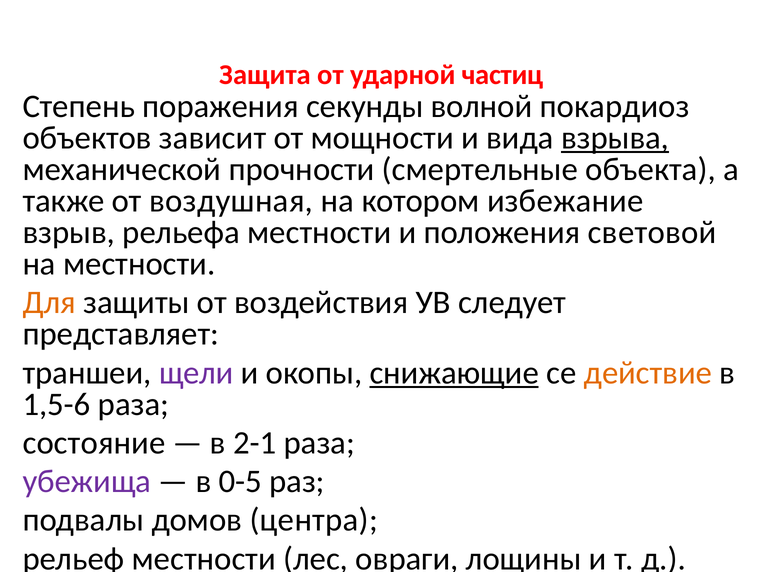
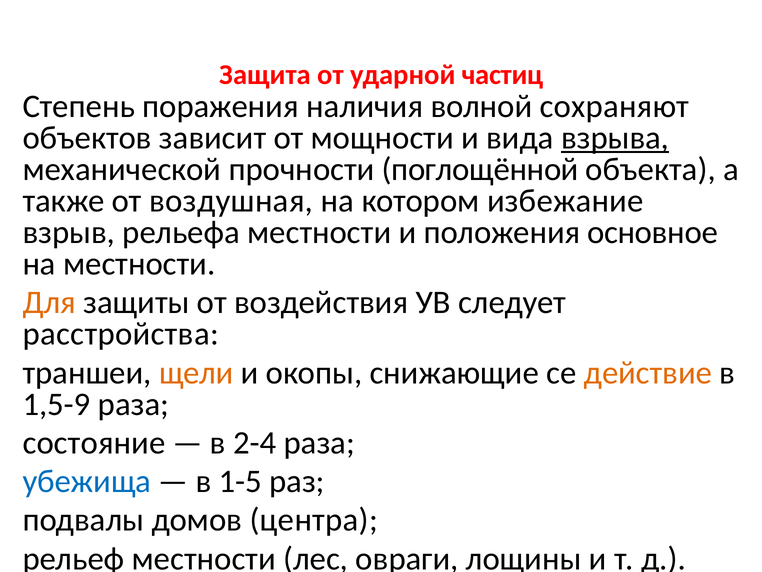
секунды: секунды -> наличия (365, 106)
покардиоз: покардиоз -> сохраняют (614, 106)
смертельные: смертельные -> поглощённой (480, 169)
световой: световой -> основное (653, 232)
представляет: представляет -> расстройства (121, 334)
щели colour: purple -> orange (196, 372)
снижающие underline: present -> none (454, 372)
1,5-6: 1,5-6 -> 1,5-9 (57, 404)
2-1: 2-1 -> 2-4 (255, 442)
убежища colour: purple -> blue (87, 481)
0-5: 0-5 -> 1-5 (240, 481)
